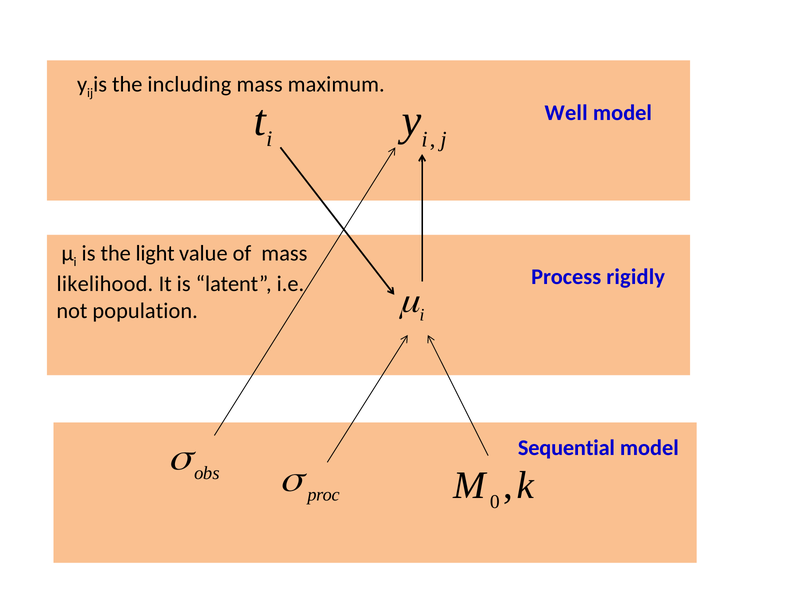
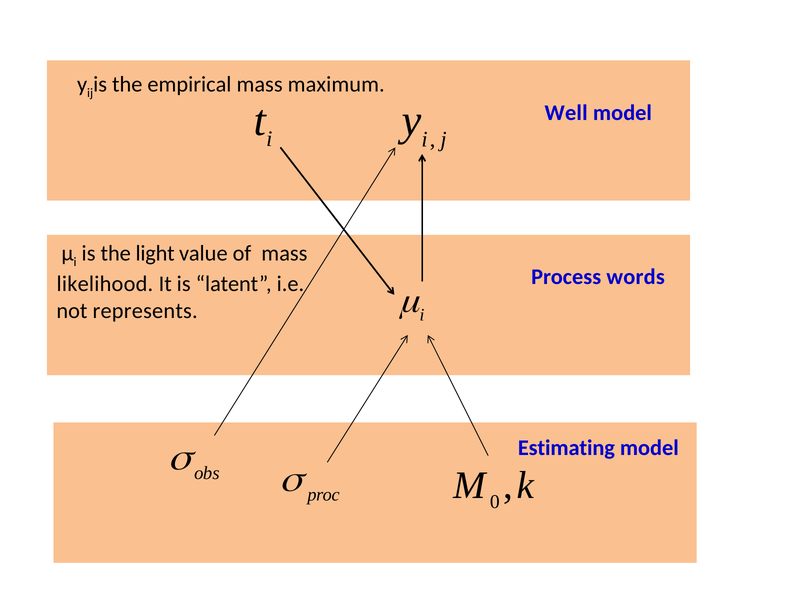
including: including -> empirical (189, 84)
rigidly: rigidly -> words (636, 277)
population: population -> represents (145, 311)
Sequential: Sequential -> Estimating (566, 448)
